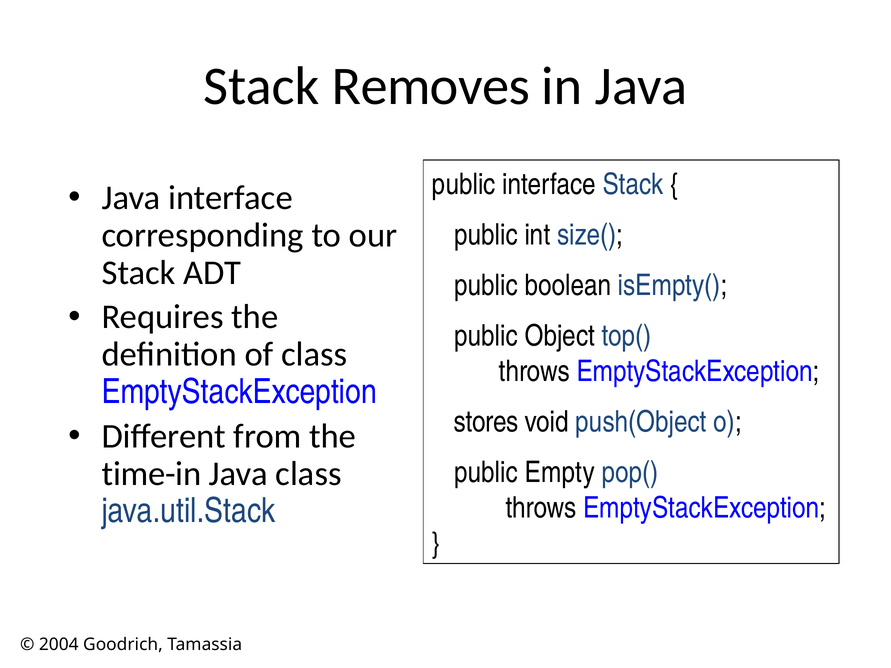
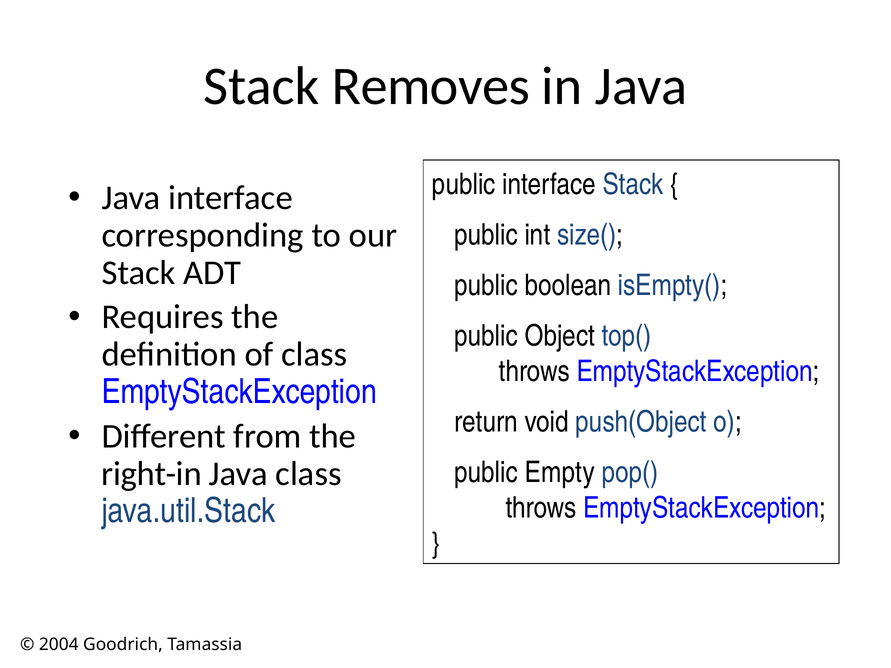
stores: stores -> return (486, 422)
time-in: time-in -> right-in (152, 474)
